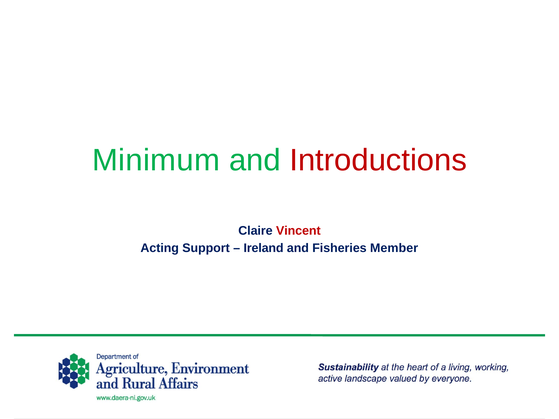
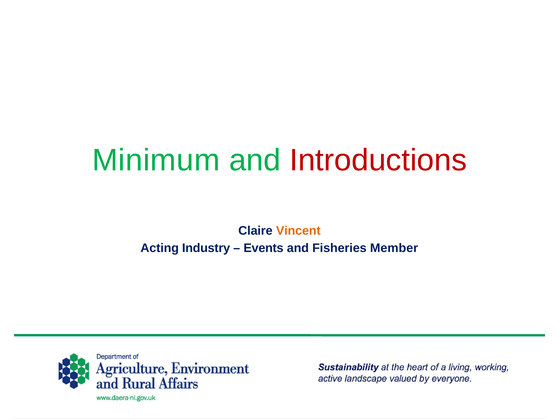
Vincent colour: red -> orange (298, 231)
Support: Support -> Industry (206, 248)
Ireland: Ireland -> Events (264, 248)
